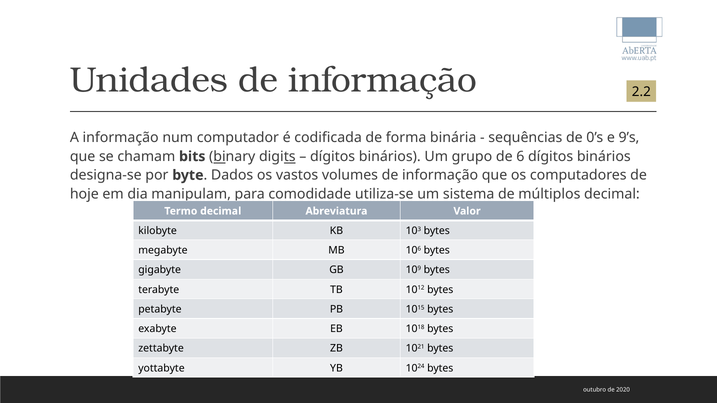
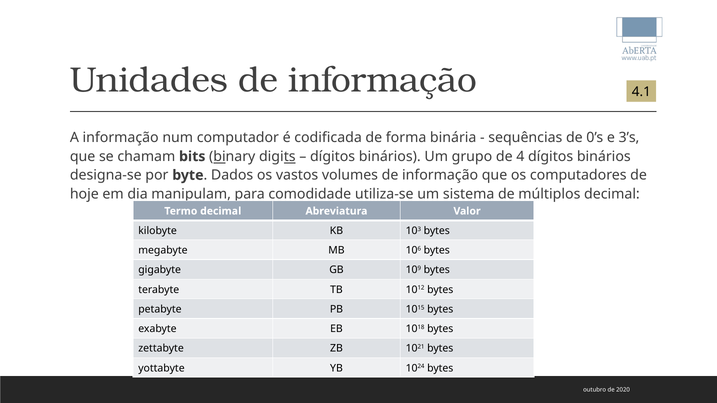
2.2: 2.2 -> 4.1 (641, 92)
9’s: 9’s -> 3’s (629, 138)
6: 6 -> 4 (520, 157)
